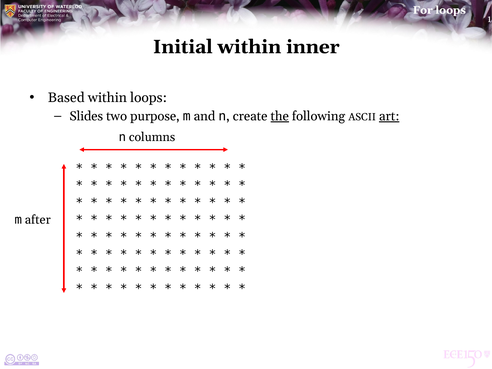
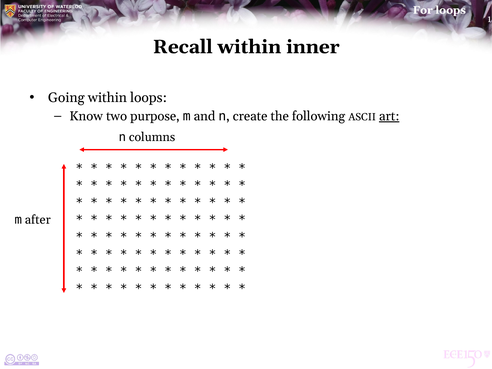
Initial: Initial -> Recall (183, 47)
Based: Based -> Going (66, 98)
Slides: Slides -> Know (86, 116)
the underline: present -> none (280, 116)
